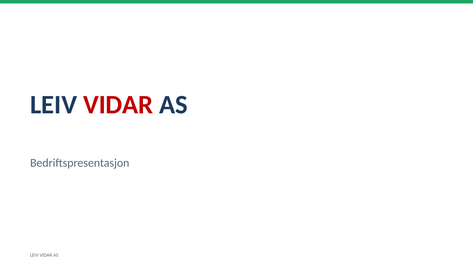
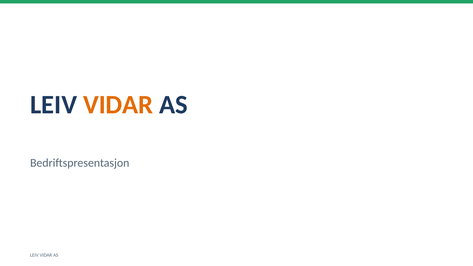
VIDAR colour: red -> orange (118, 105)
